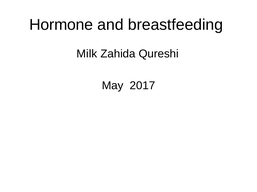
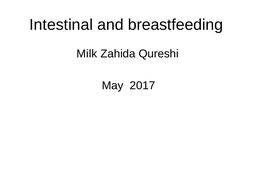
Hormone: Hormone -> Intestinal (61, 25)
